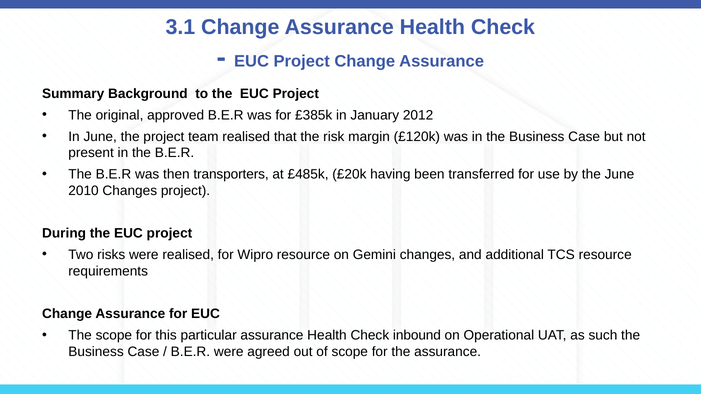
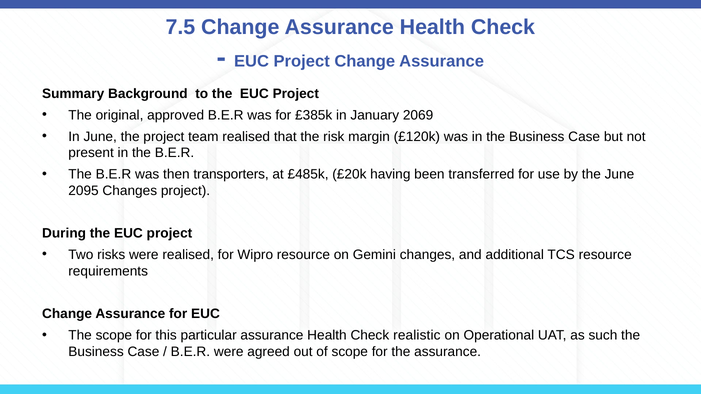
3.1: 3.1 -> 7.5 (180, 27)
2012: 2012 -> 2069 (418, 115)
2010: 2010 -> 2095 (84, 191)
inbound: inbound -> realistic (417, 336)
